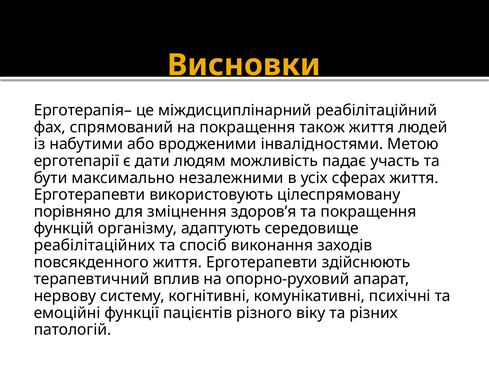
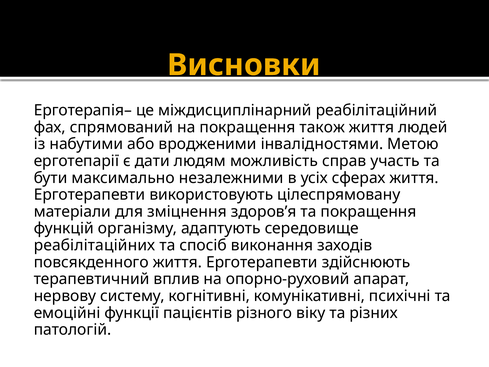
падає: падає -> справ (344, 161)
порівняно: порівняно -> матеріали (72, 211)
